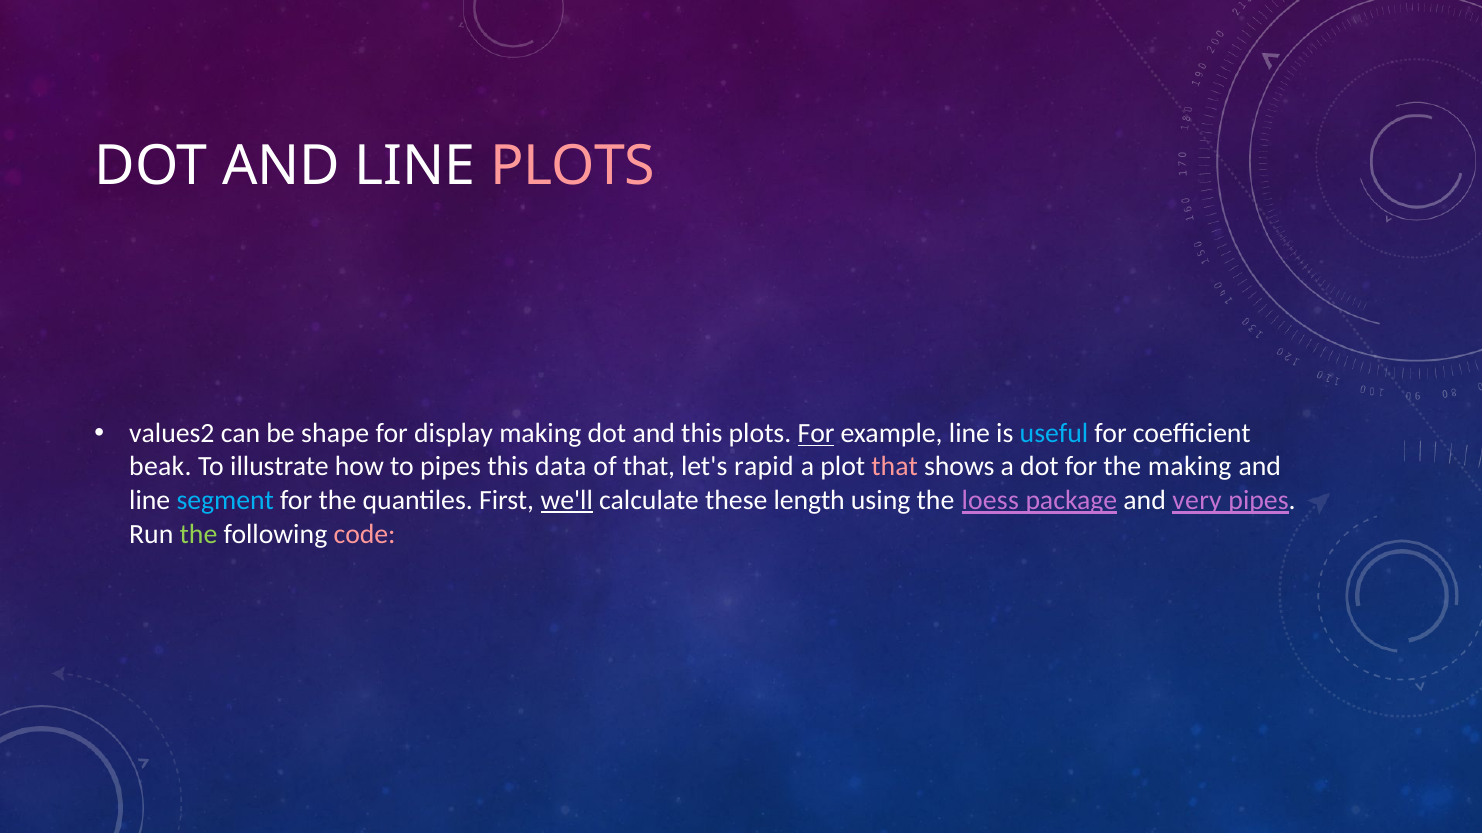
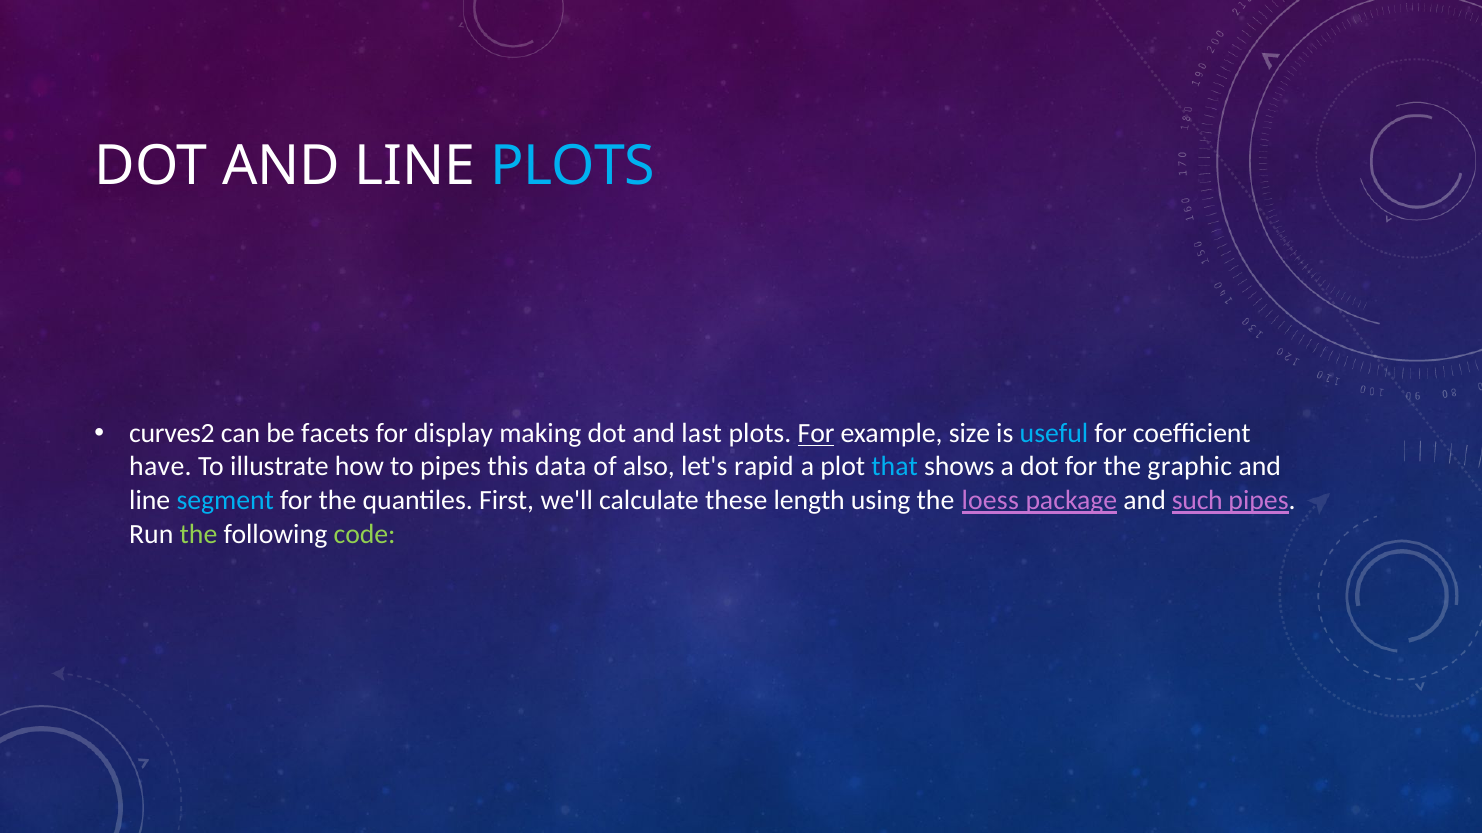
PLOTS colour: pink -> light blue (573, 166)
values2: values2 -> curves2 (172, 434)
shape: shape -> facets (335, 434)
and this: this -> last (702, 434)
example line: line -> size (970, 434)
beak: beak -> have (160, 467)
of that: that -> also (649, 467)
that colour: pink -> light blue (895, 467)
the making: making -> graphic (1190, 467)
we'll underline: present -> none (567, 500)
very: very -> such (1197, 500)
code colour: pink -> light green (365, 534)
